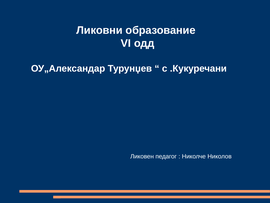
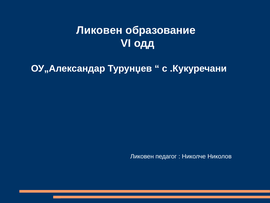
Ликовни: Ликовни -> Ликовен (99, 30)
